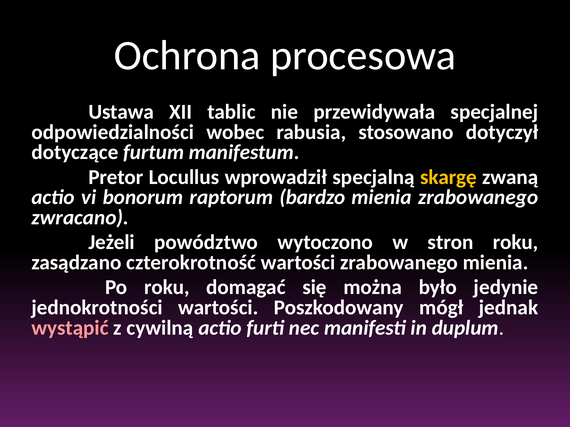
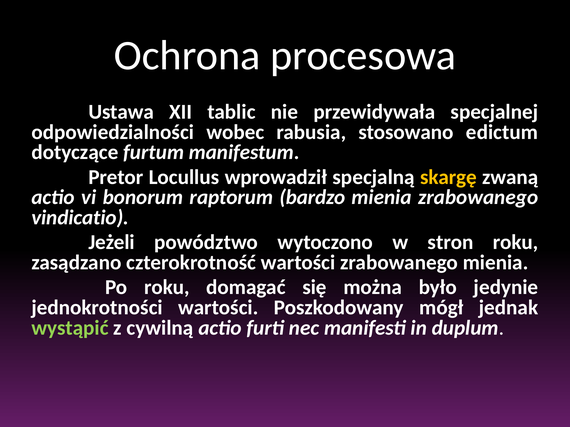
dotyczył: dotyczył -> edictum (502, 132)
zwracano: zwracano -> vindicatio (80, 218)
wystąpić colour: pink -> light green (70, 328)
